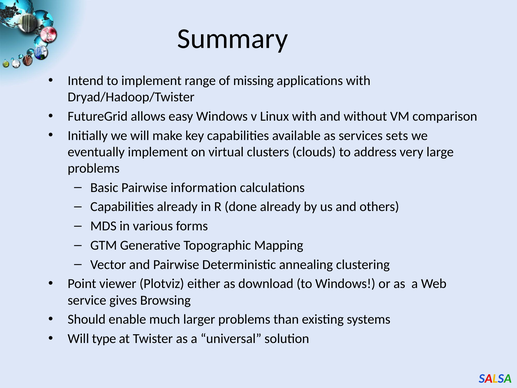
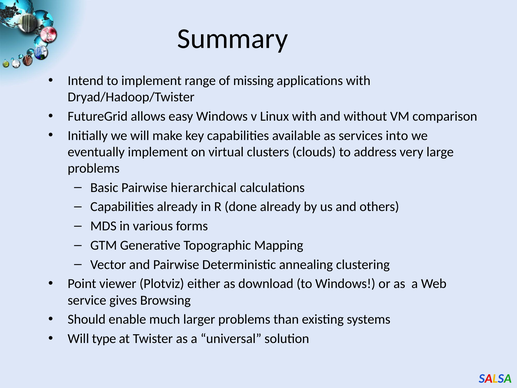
sets: sets -> into (397, 135)
information: information -> hierarchical (204, 187)
